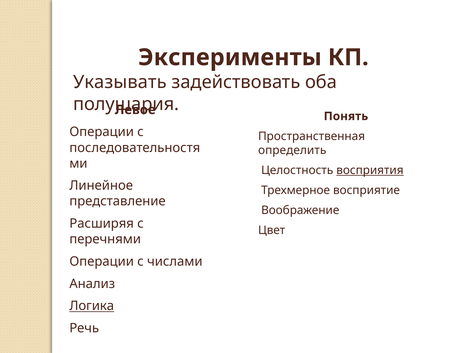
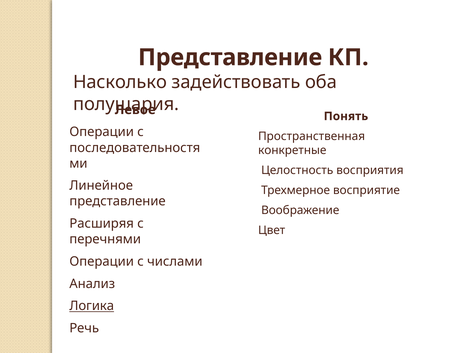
Эксперименты: Эксперименты -> Представление (230, 57)
Указывать: Указывать -> Насколько (120, 82)
определить: определить -> конкретные (292, 150)
восприятия underline: present -> none (370, 170)
